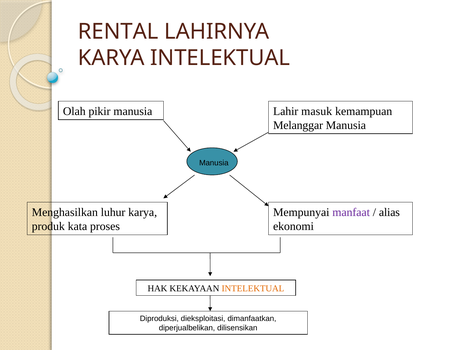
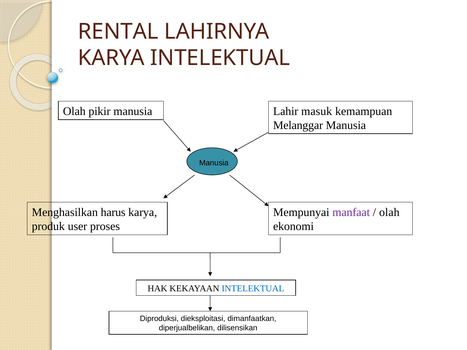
luhur: luhur -> harus (113, 212)
alias: alias -> olah (389, 212)
kata: kata -> user (77, 226)
INTELEKTUAL colour: orange -> blue (253, 289)
